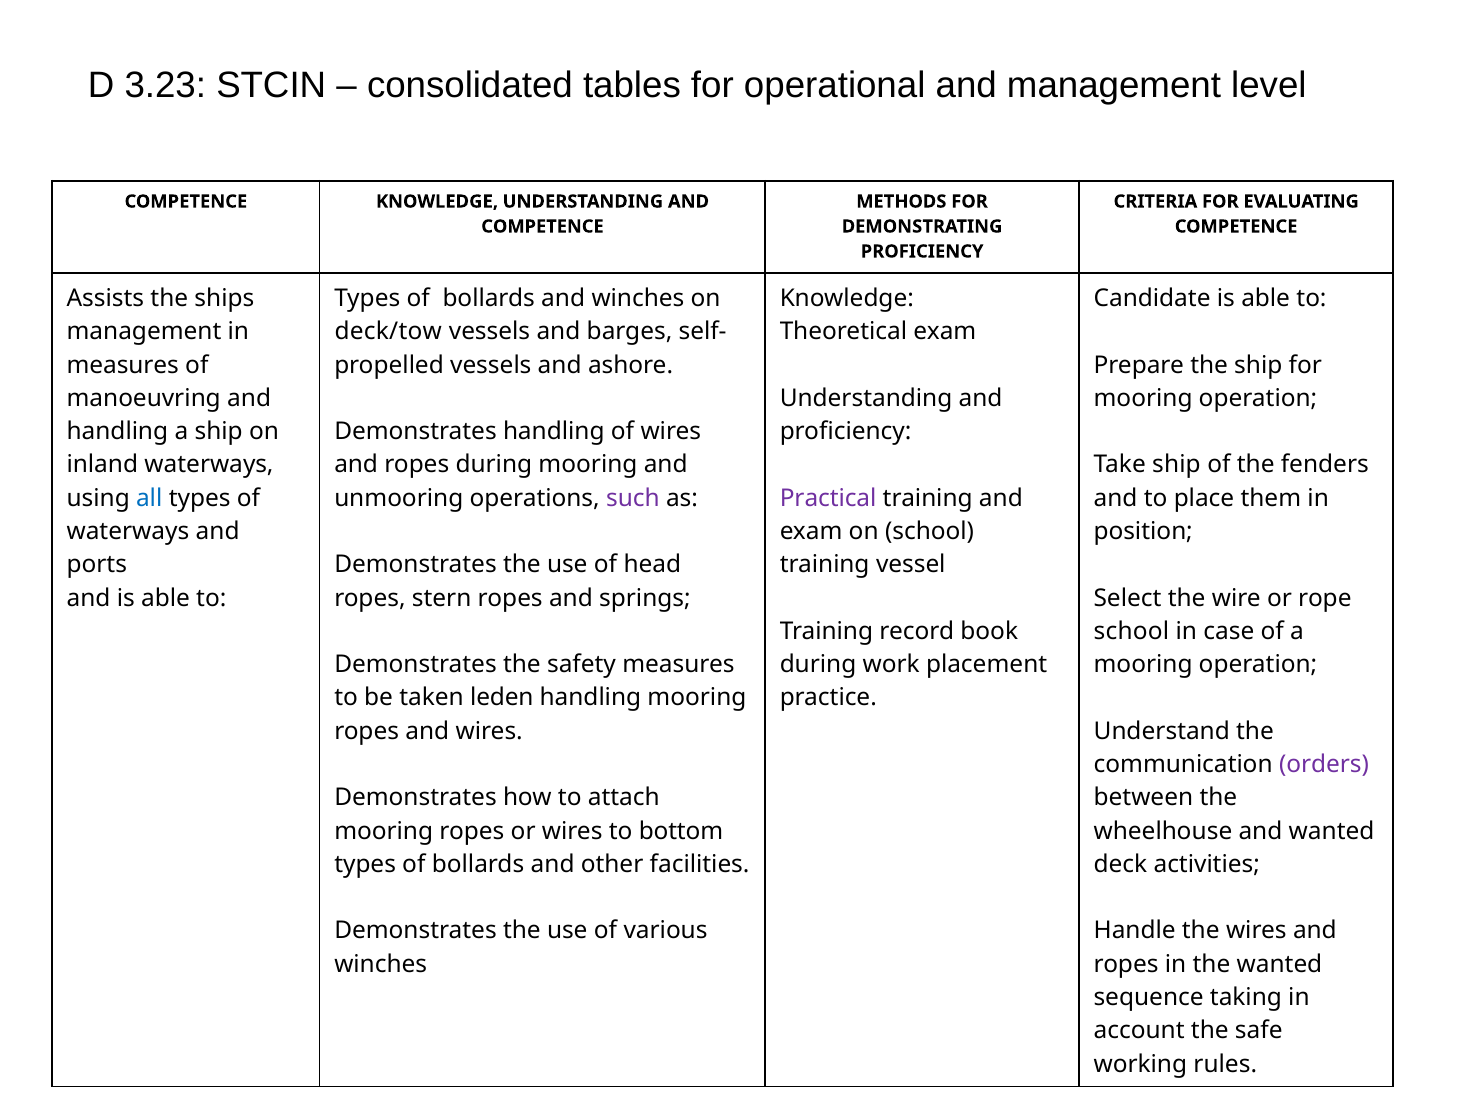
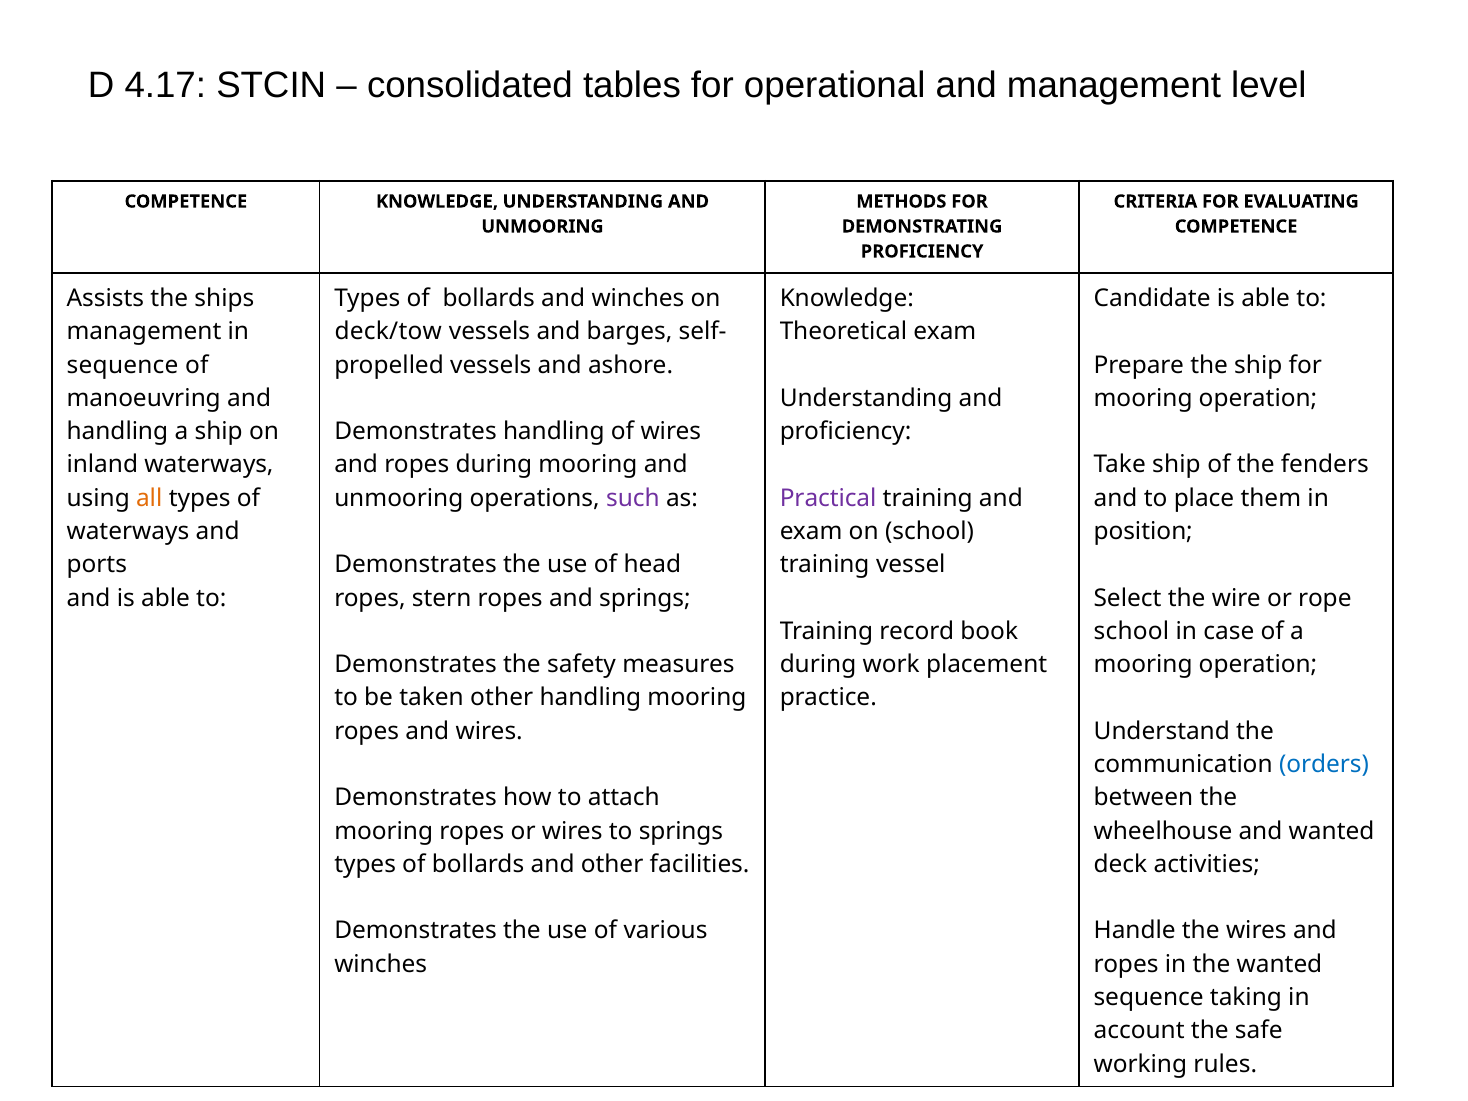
3.23: 3.23 -> 4.17 (165, 85)
COMPETENCE: COMPETENCE -> UNMOORING (542, 227)
measures: measures -> sequence (123, 365)
all colour: blue -> orange (149, 498)
taken leden: leden -> other (502, 698)
orders colour: purple -> blue (1324, 764)
to bottom: bottom -> springs (681, 831)
